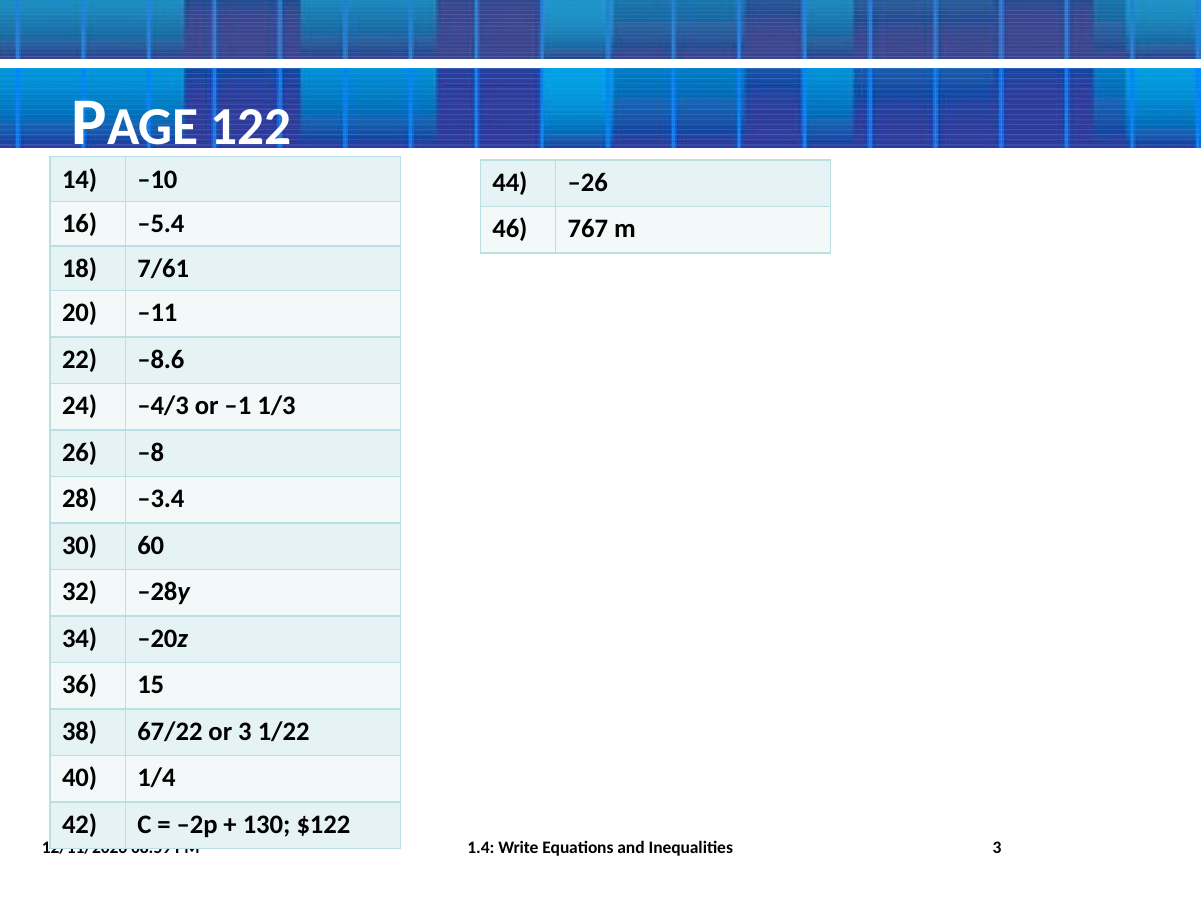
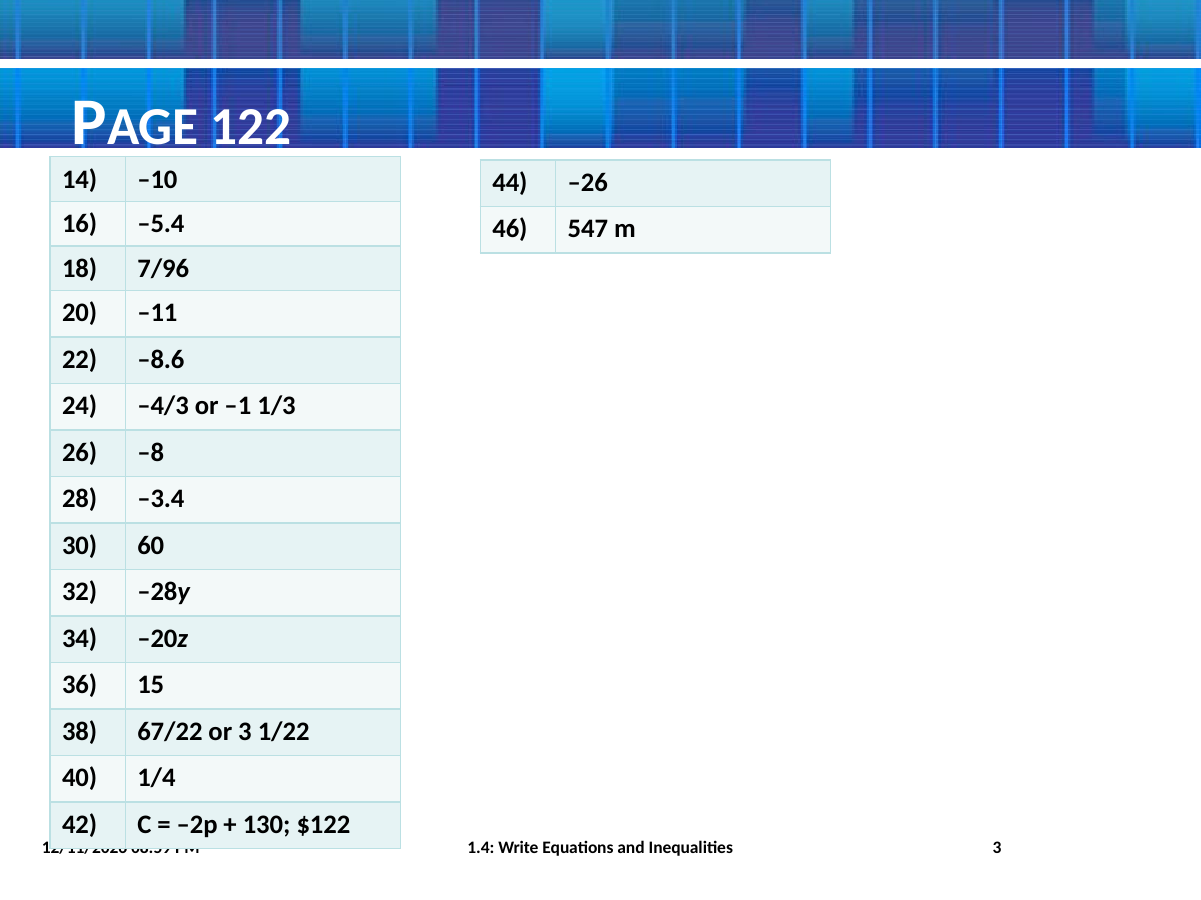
767: 767 -> 547 (588, 229)
7/61: 7/61 -> 7/96 (163, 269)
